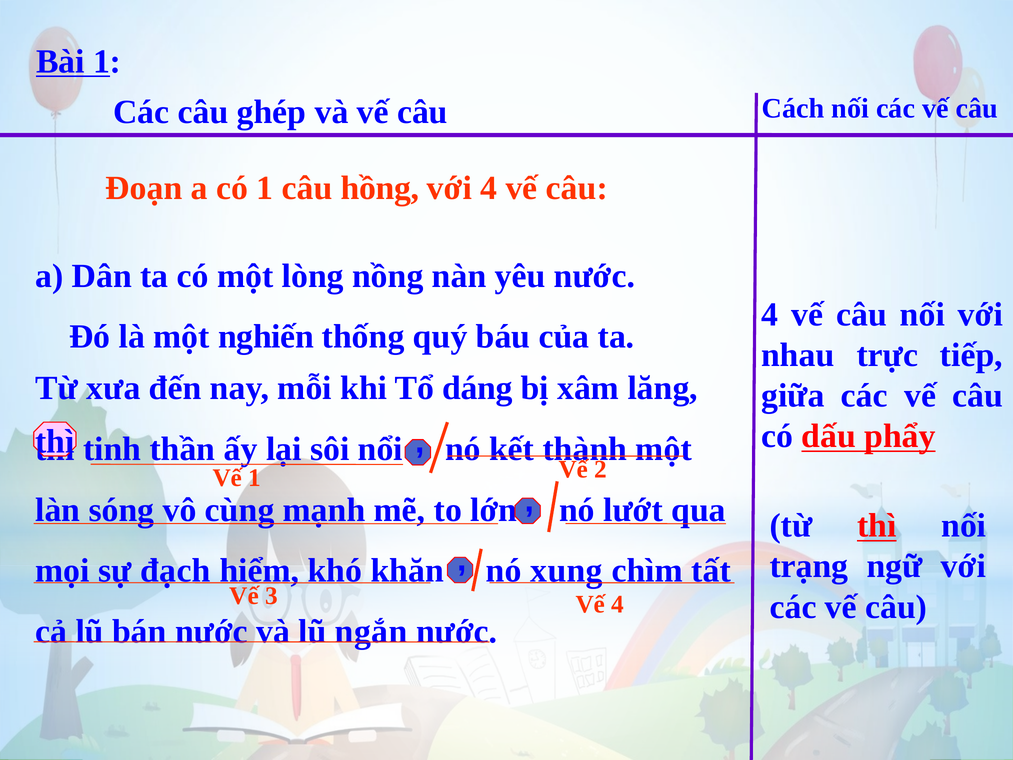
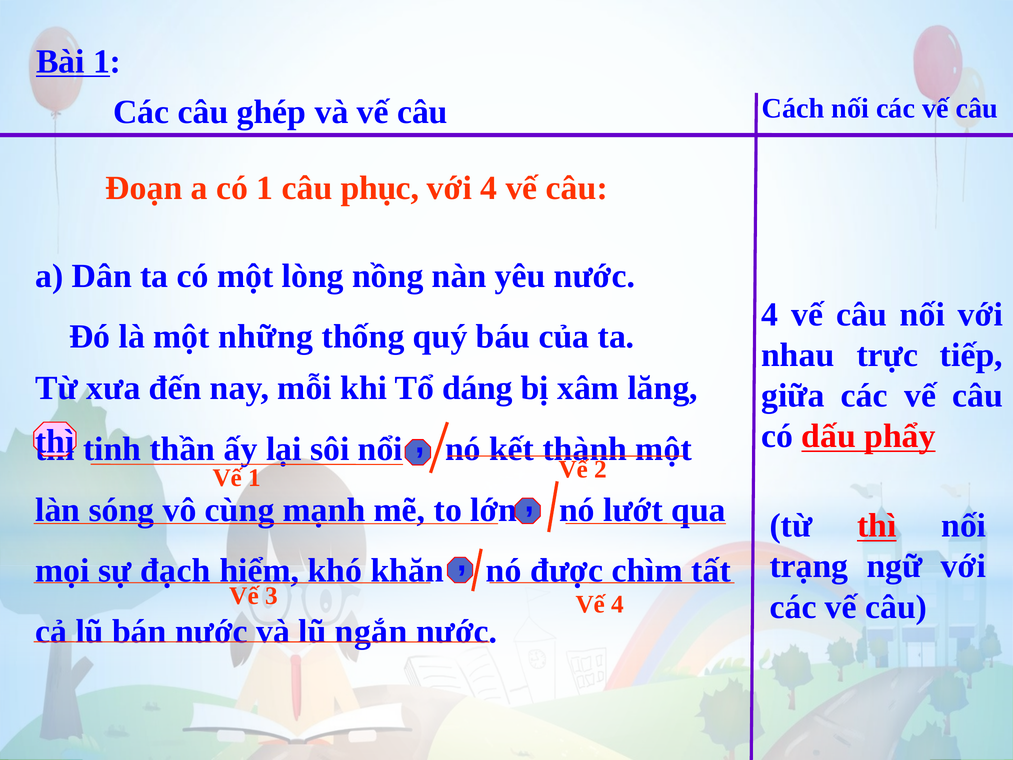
hồng: hồng -> phục (380, 188)
nghiến: nghiến -> những (266, 337)
xung: xung -> được (567, 570)
